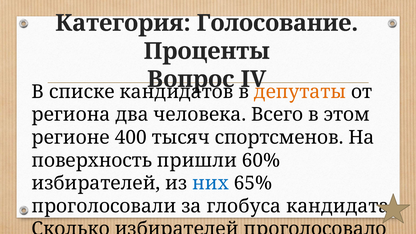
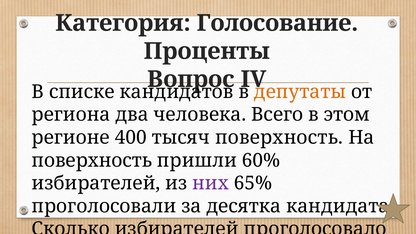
тысяч спортсменов: спортсменов -> поверхность (279, 138)
них colour: blue -> purple (210, 183)
глобуса: глобуса -> десятка (244, 206)
